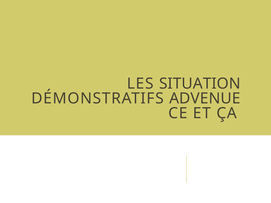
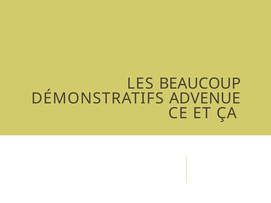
SITUATION: SITUATION -> BEAUCOUP (200, 84)
